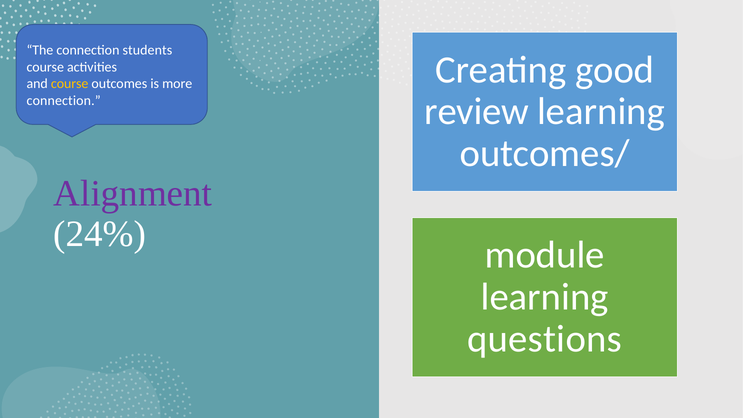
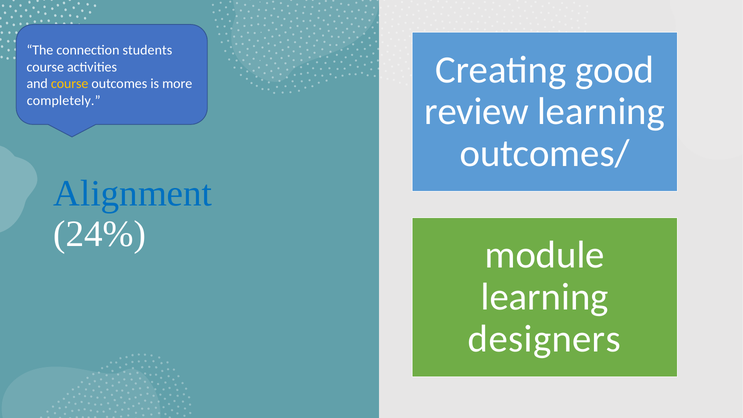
connection: connection -> completely (64, 100)
Alignment colour: purple -> blue (133, 194)
questions: questions -> designers (544, 339)
